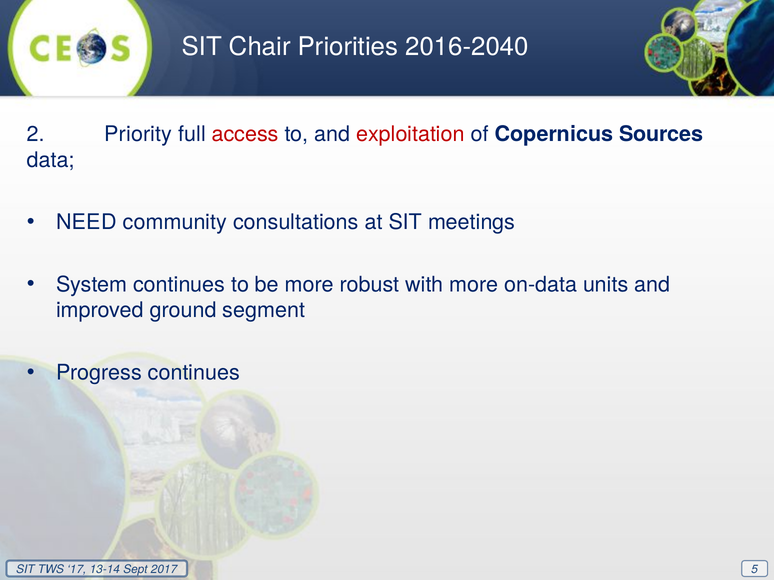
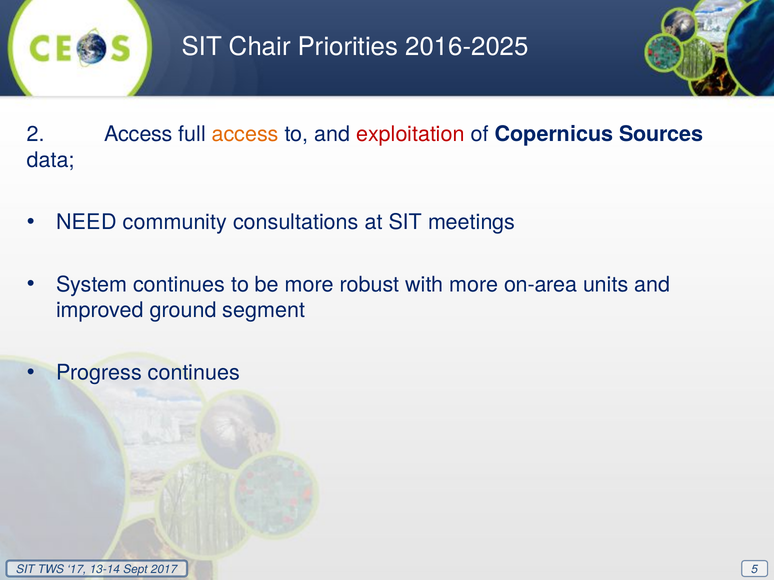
2016-2040: 2016-2040 -> 2016-2025 (467, 47)
2 Priority: Priority -> Access (138, 134)
access colour: red -> orange (245, 134)
on-data: on-data -> on-area (541, 285)
